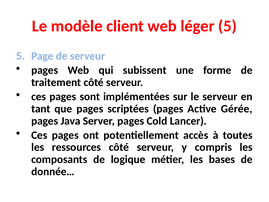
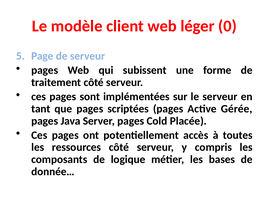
léger 5: 5 -> 0 (227, 26)
Lancer: Lancer -> Placée (188, 121)
